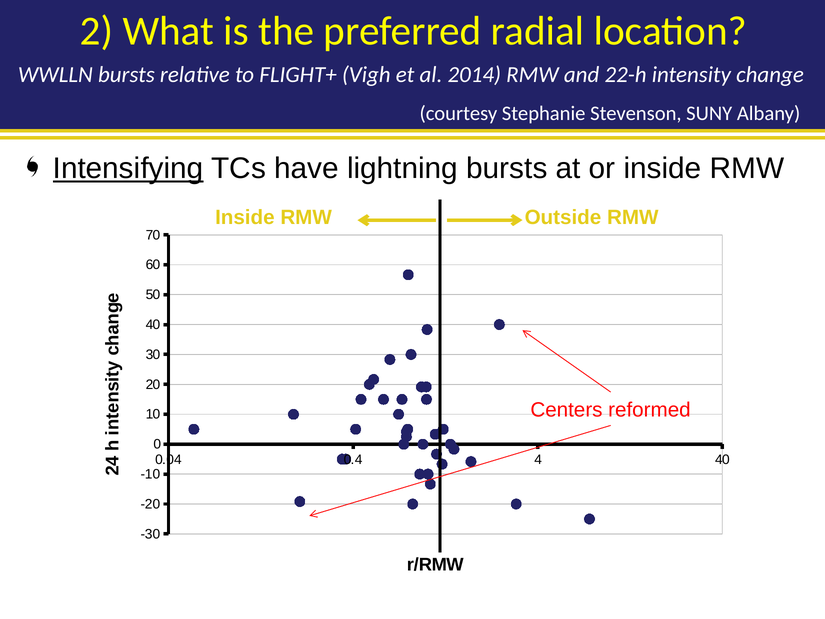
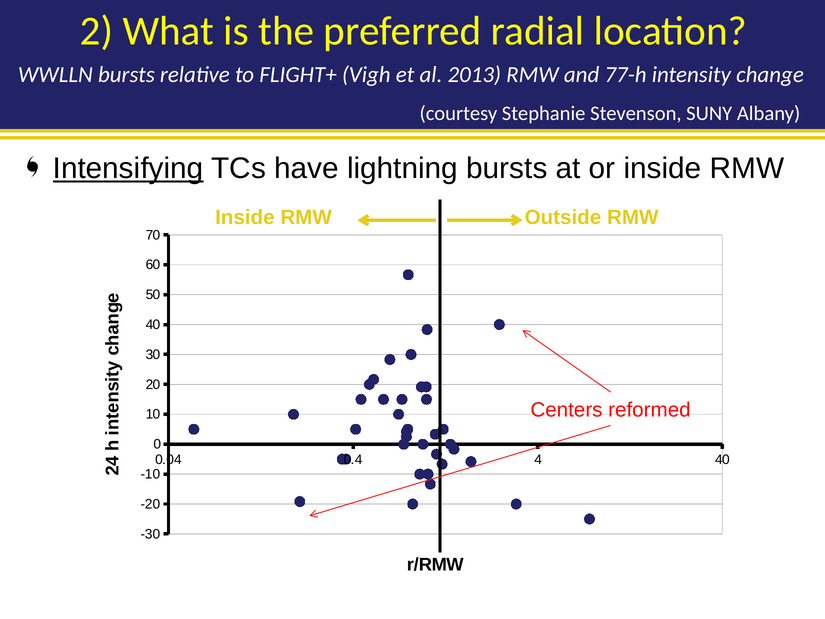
2014: 2014 -> 2013 (474, 75)
22-h: 22-h -> 77-h (626, 75)
